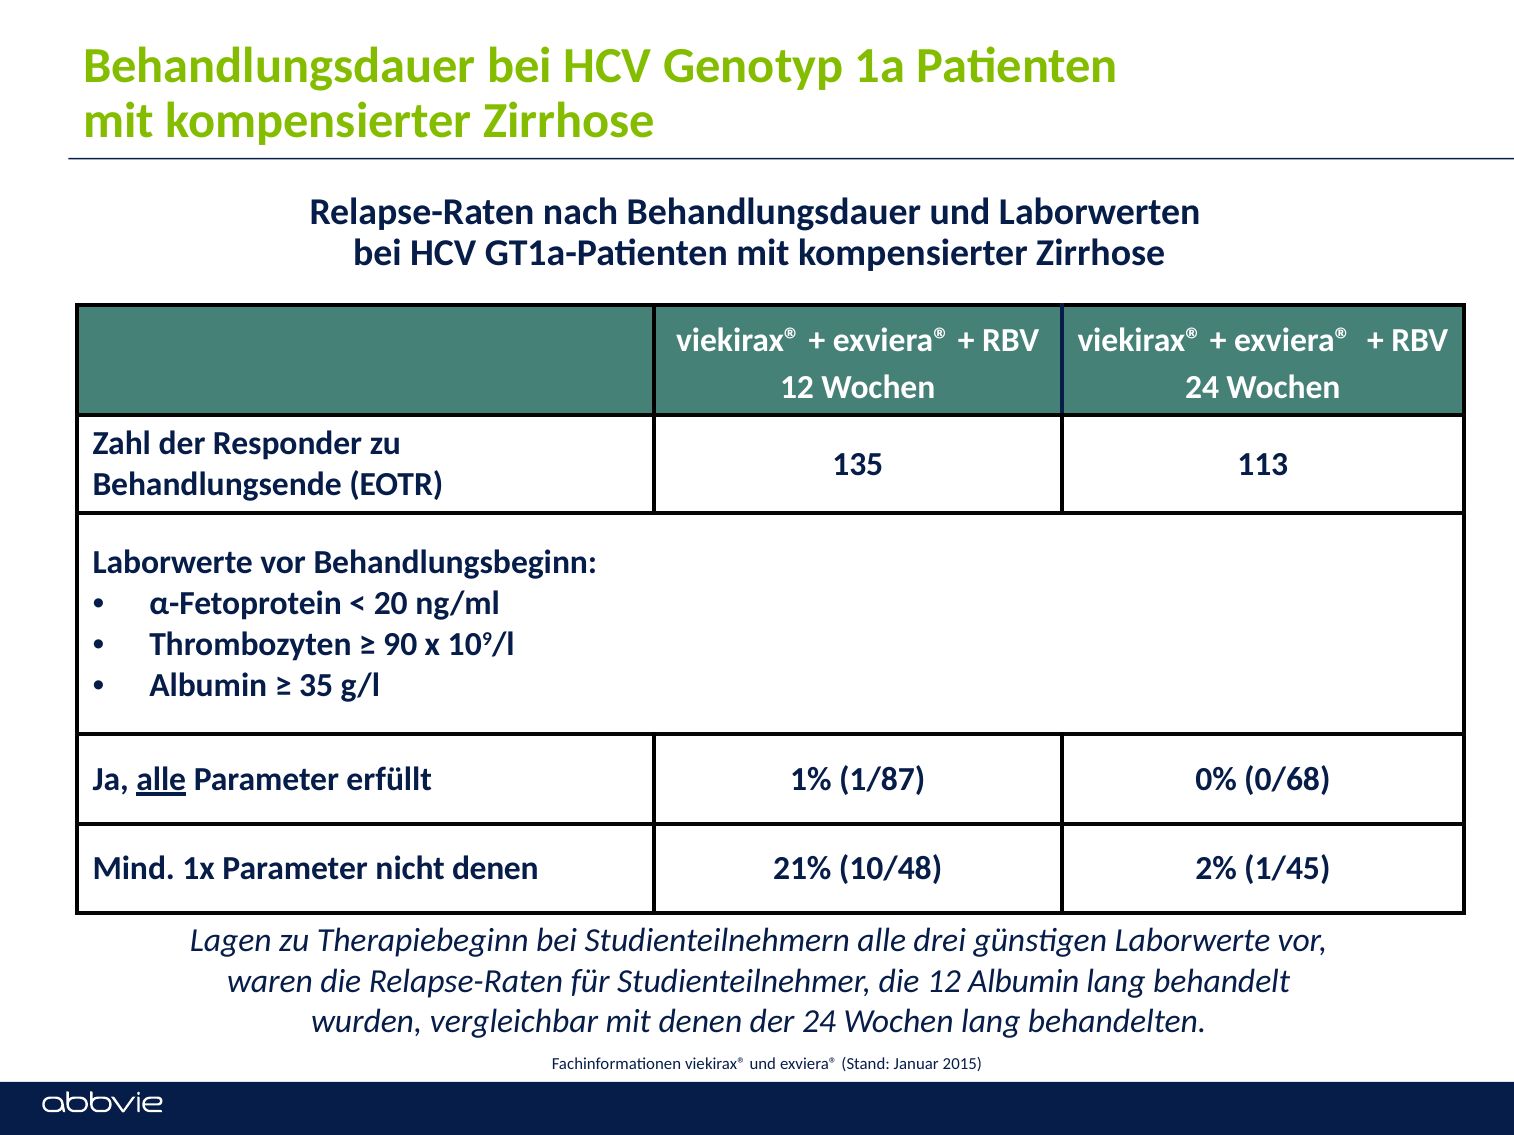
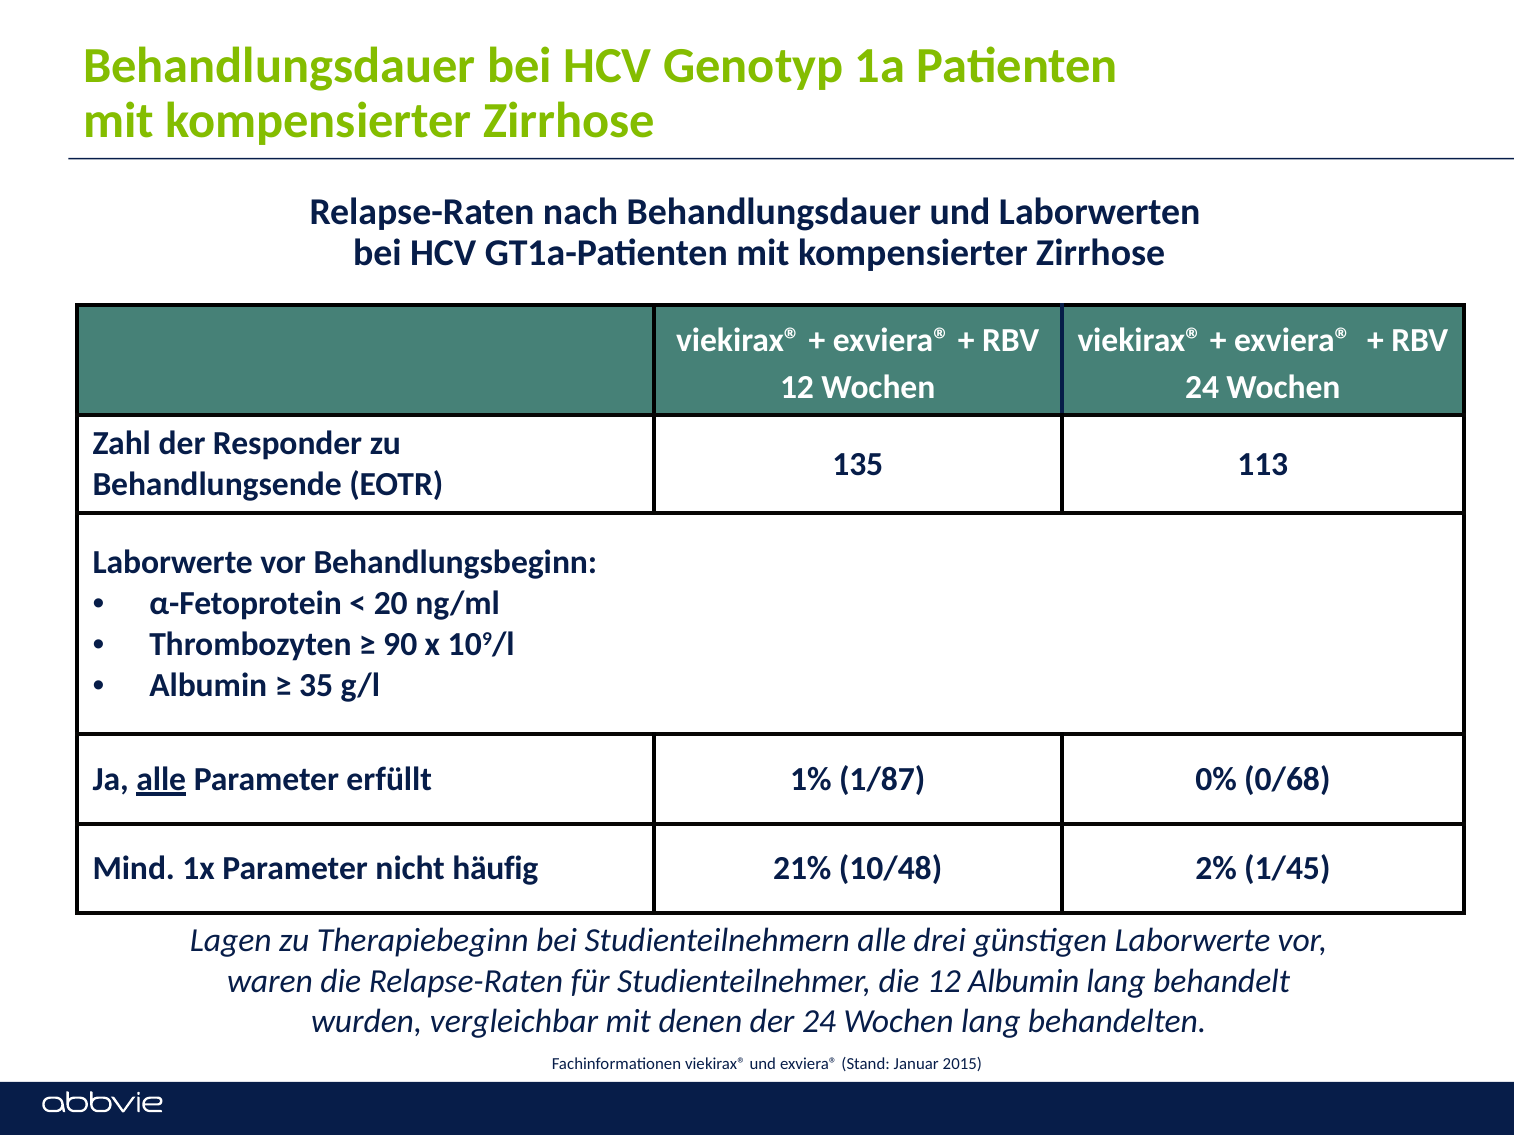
nicht denen: denen -> häufig (495, 869)
